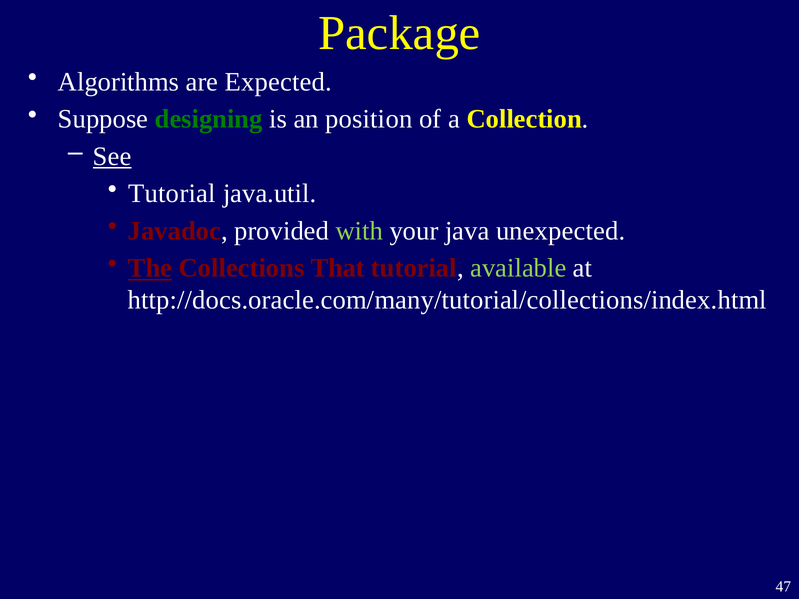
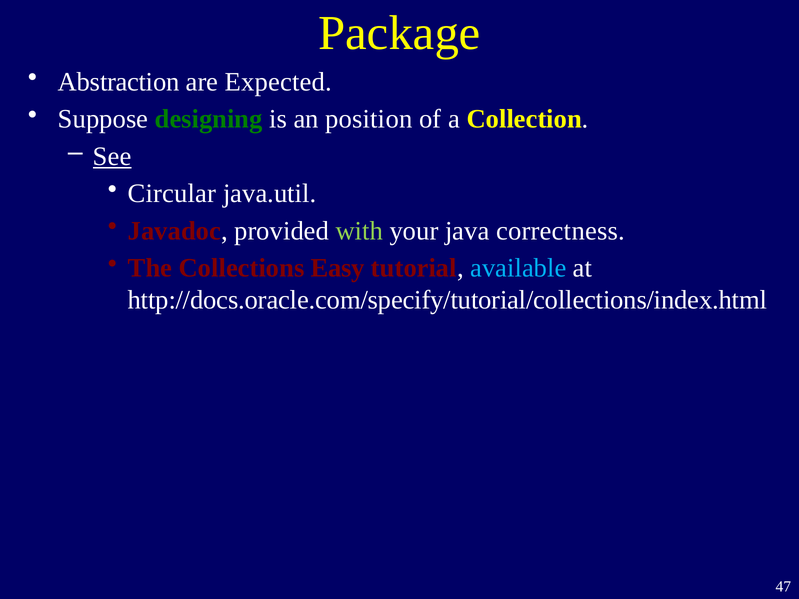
Algorithms: Algorithms -> Abstraction (119, 82)
Tutorial: Tutorial -> Circular (172, 194)
unexpected: unexpected -> correctness (561, 231)
The underline: present -> none (150, 268)
That: That -> Easy (338, 268)
available colour: light green -> light blue (518, 268)
http://docs.oracle.com/many/tutorial/collections/index.html: http://docs.oracle.com/many/tutorial/collections/index.html -> http://docs.oracle.com/specify/tutorial/collections/index.html (447, 300)
